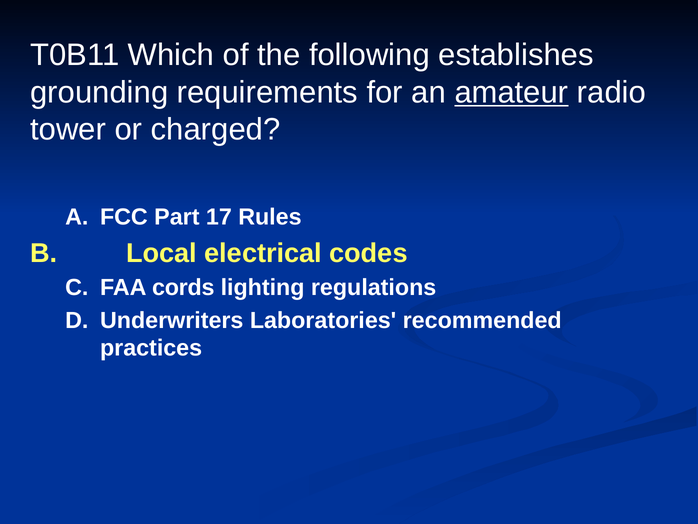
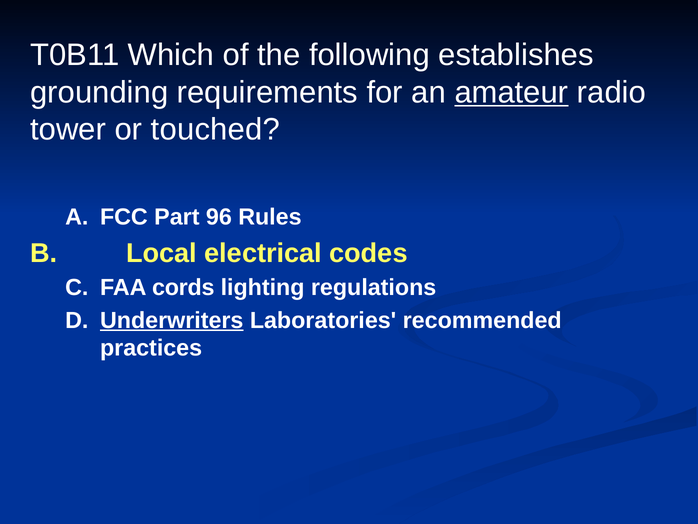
charged: charged -> touched (216, 130)
17: 17 -> 96 (219, 217)
Underwriters underline: none -> present (172, 320)
